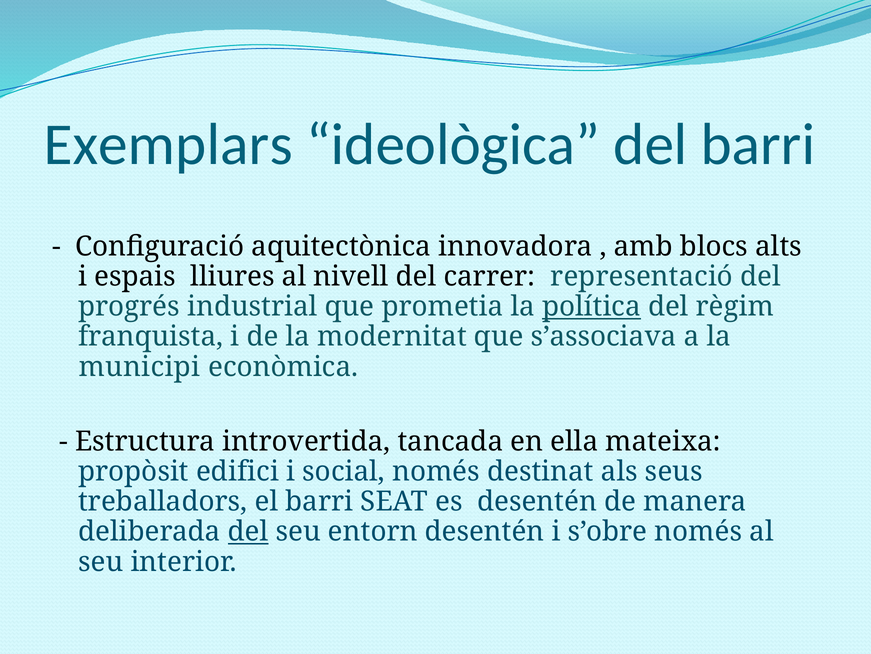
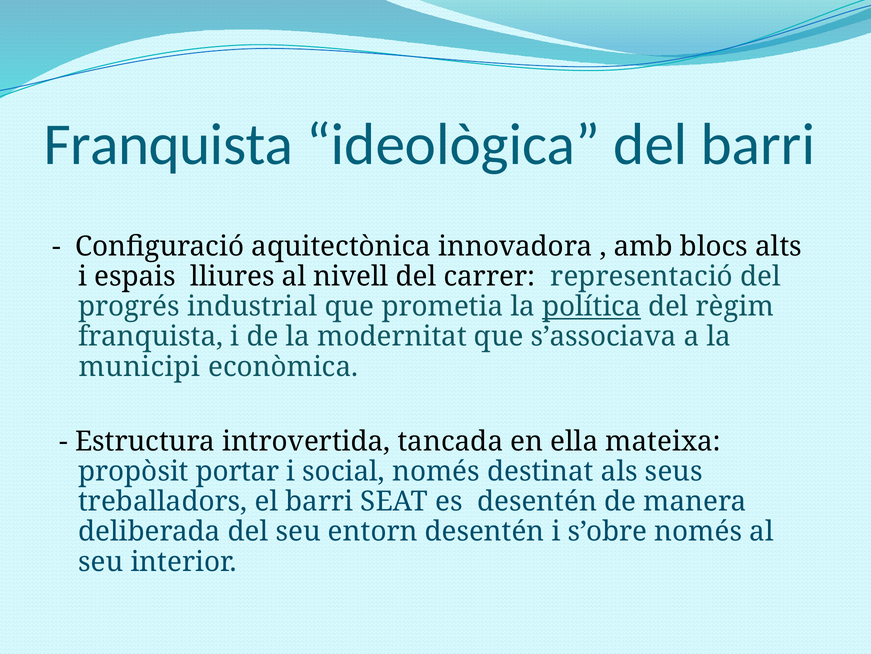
Exemplars: Exemplars -> Franquista (168, 144)
edifici: edifici -> portar (238, 471)
del underline: present -> none (248, 531)
